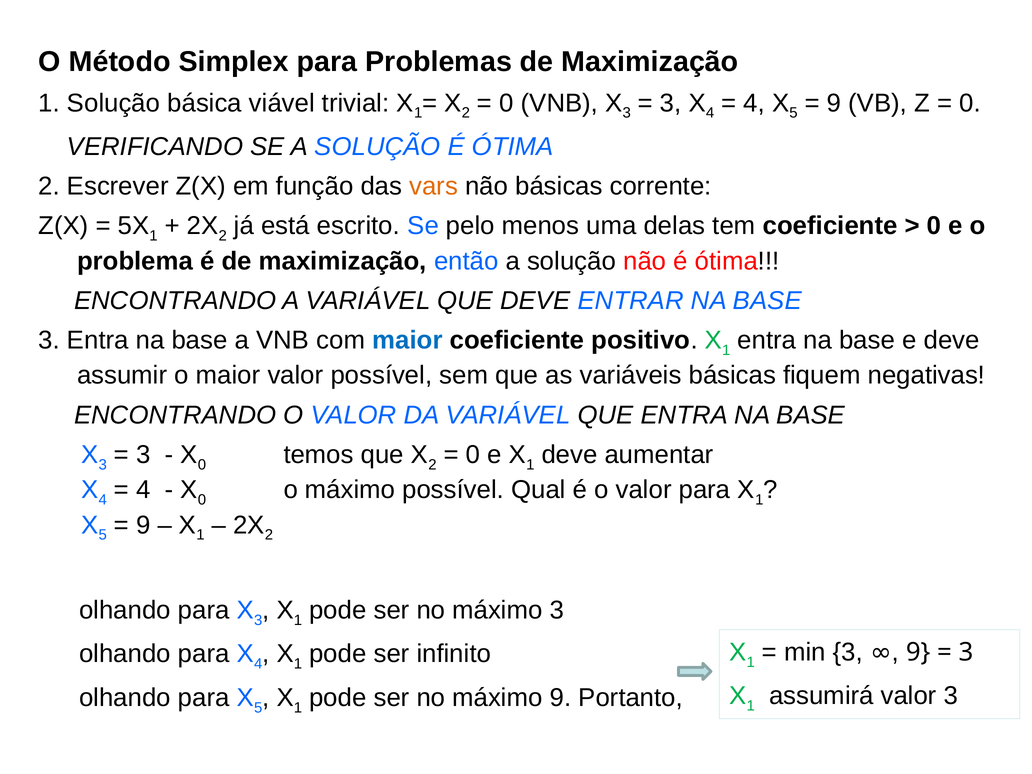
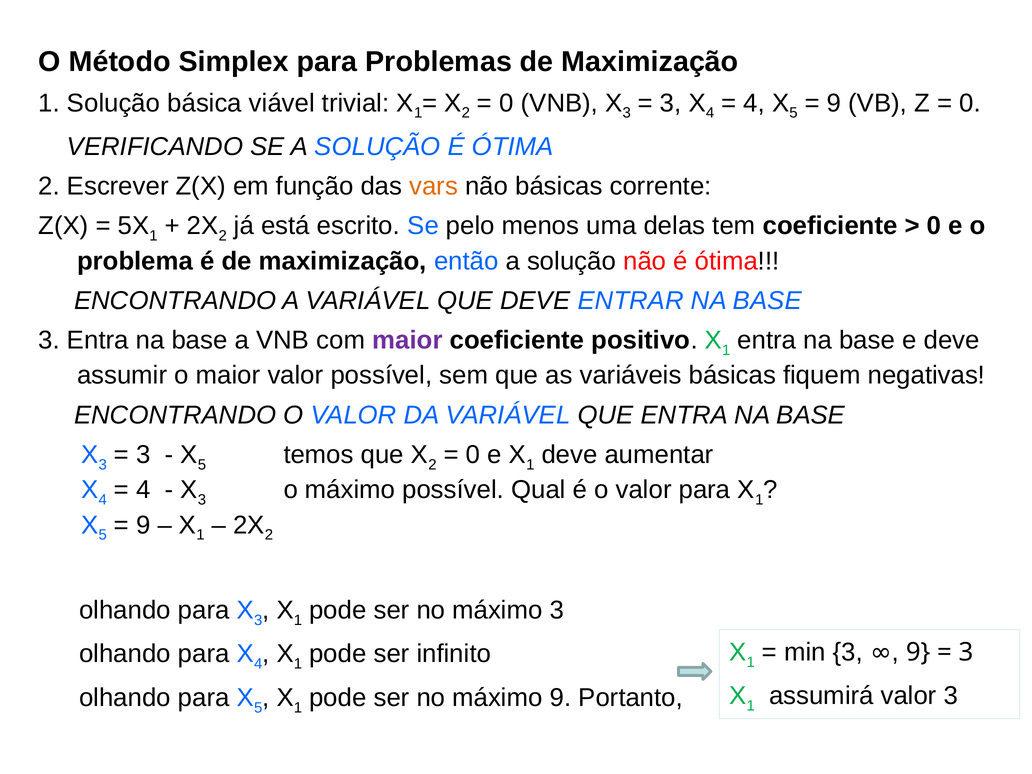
maior colour: blue -> purple (408, 340)
0: 0 -> 5 (202, 465)
0: 0 -> 3 (202, 500)
